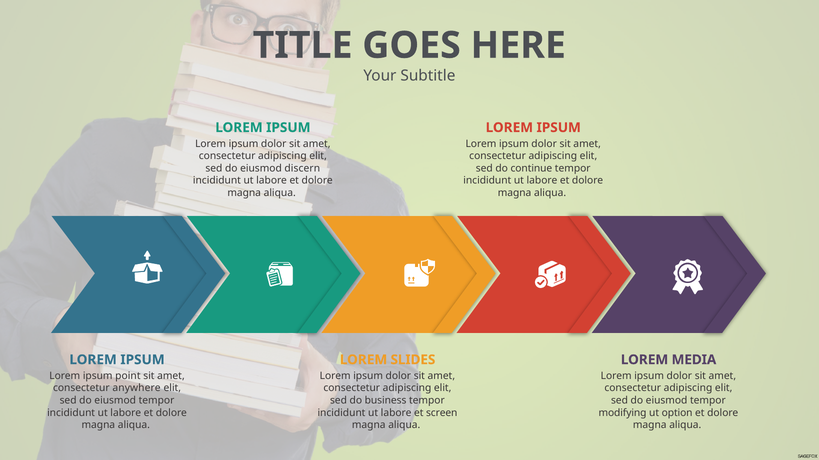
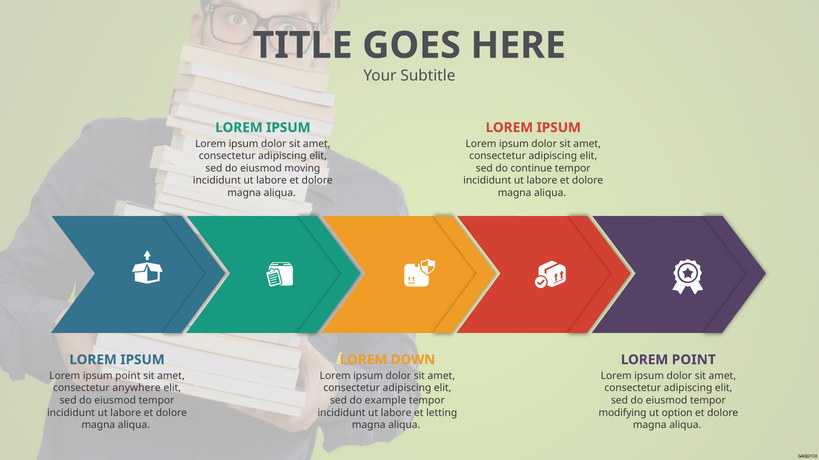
discern: discern -> moving (302, 168)
SLIDES: SLIDES -> DOWN (413, 360)
LOREM MEDIA: MEDIA -> POINT (694, 360)
business: business -> example (385, 401)
screen: screen -> letting (442, 413)
